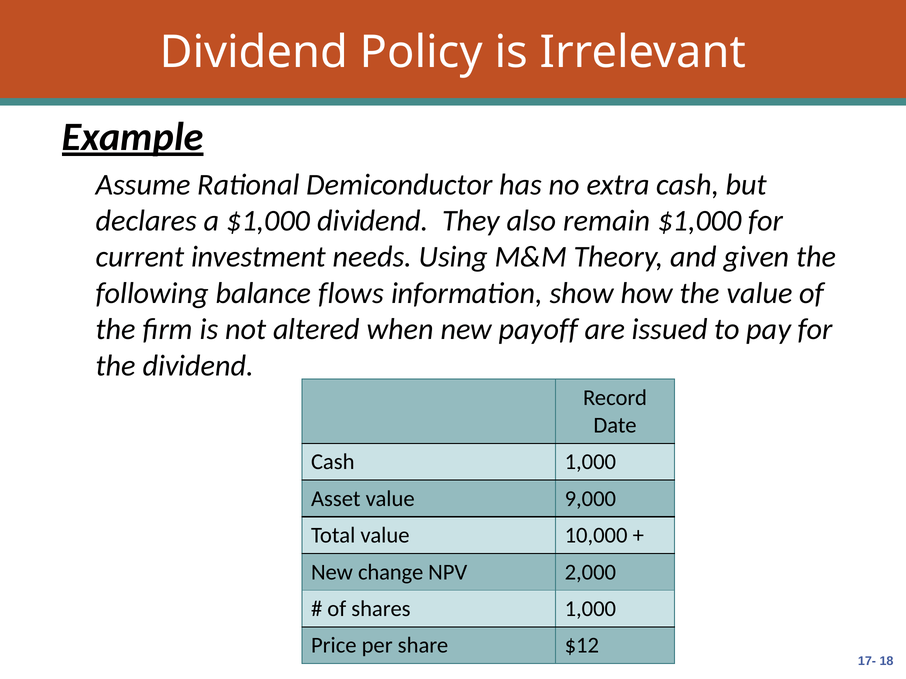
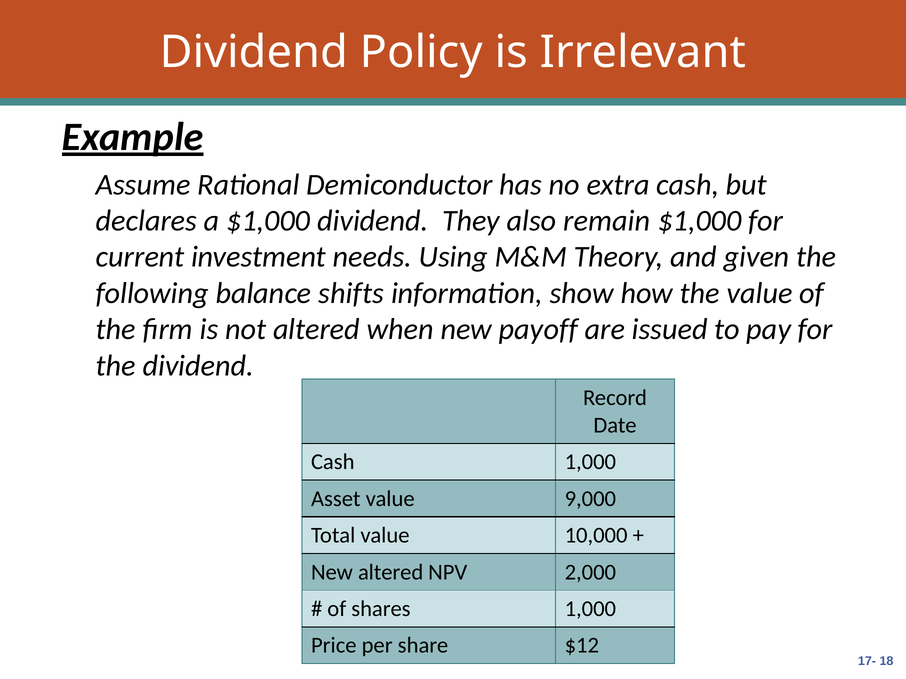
flows: flows -> shifts (351, 293)
New change: change -> altered (391, 573)
